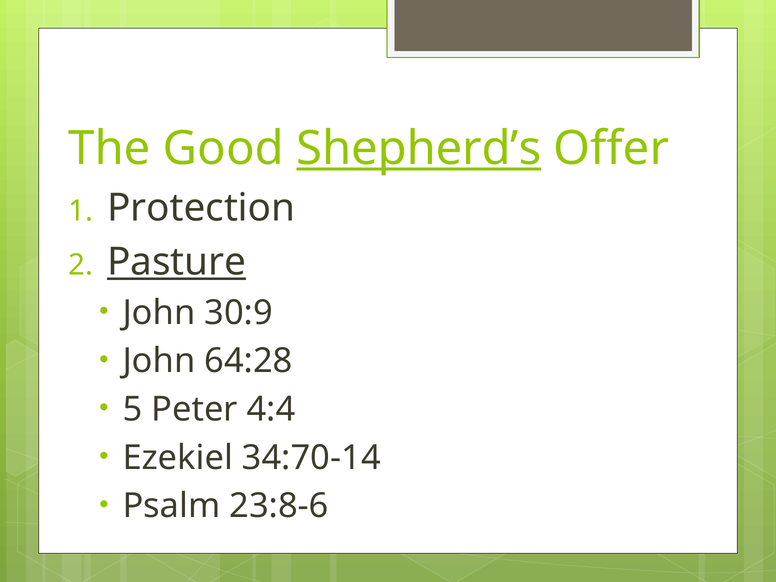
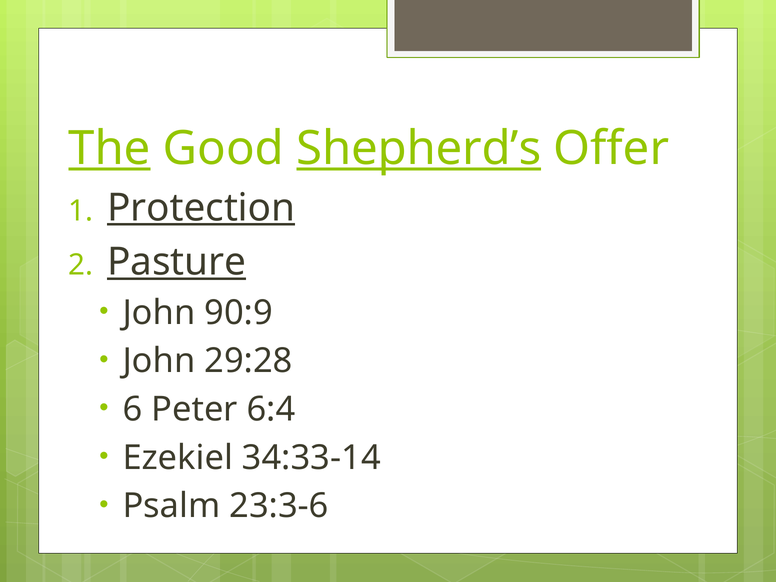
The underline: none -> present (109, 149)
Protection underline: none -> present (201, 208)
30:9: 30:9 -> 90:9 (239, 313)
64:28: 64:28 -> 29:28 (248, 361)
5: 5 -> 6 (132, 409)
4:4: 4:4 -> 6:4 (271, 409)
34:70-14: 34:70-14 -> 34:33-14 (311, 458)
23:8-6: 23:8-6 -> 23:3-6 (279, 506)
